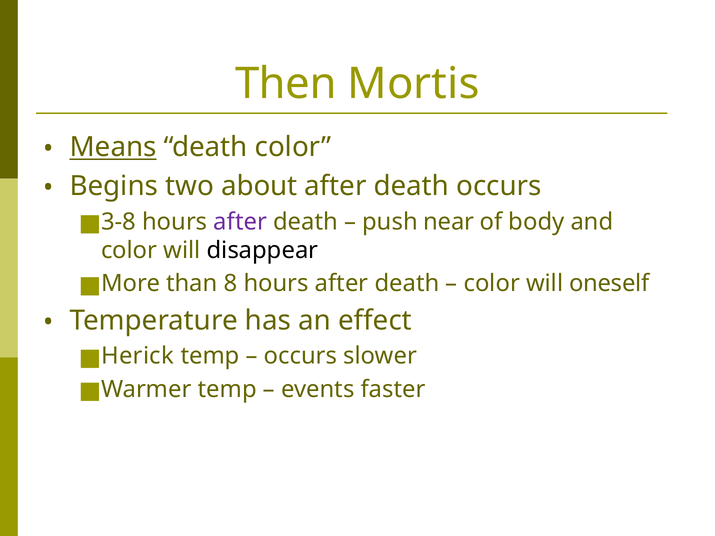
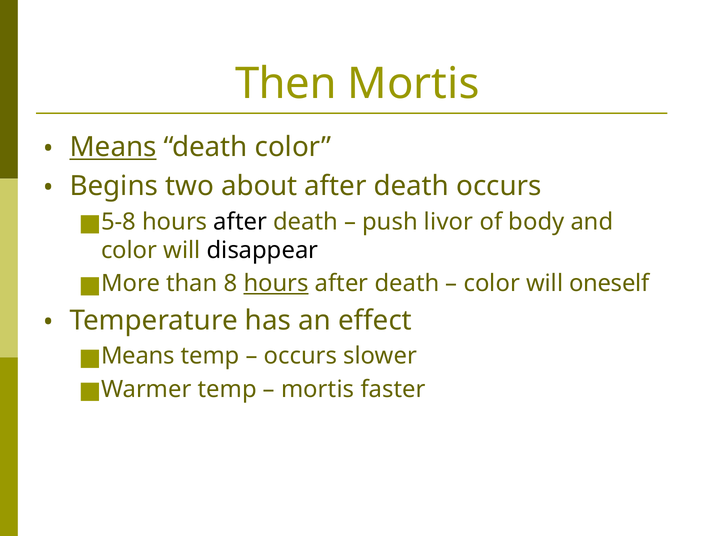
3-8: 3-8 -> 5-8 (119, 222)
after colour: purple -> black (240, 222)
near: near -> livor (449, 222)
hours underline: none -> present (276, 284)
Herick: Herick -> Means (138, 356)
events: events -> mortis (318, 389)
